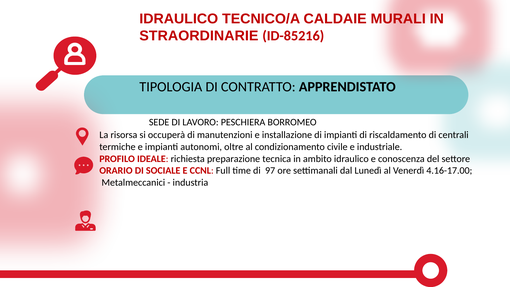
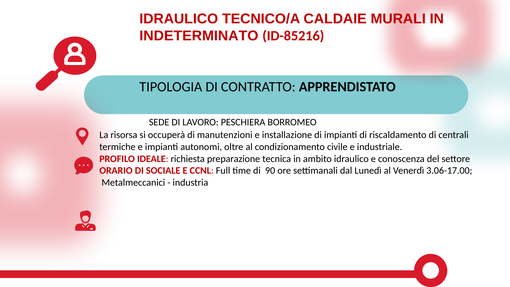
STRAORDINARIE: STRAORDINARIE -> INDETERMINATO (199, 36)
97: 97 -> 90 (270, 171)
4.16-17.00: 4.16-17.00 -> 3.06-17.00 (449, 171)
